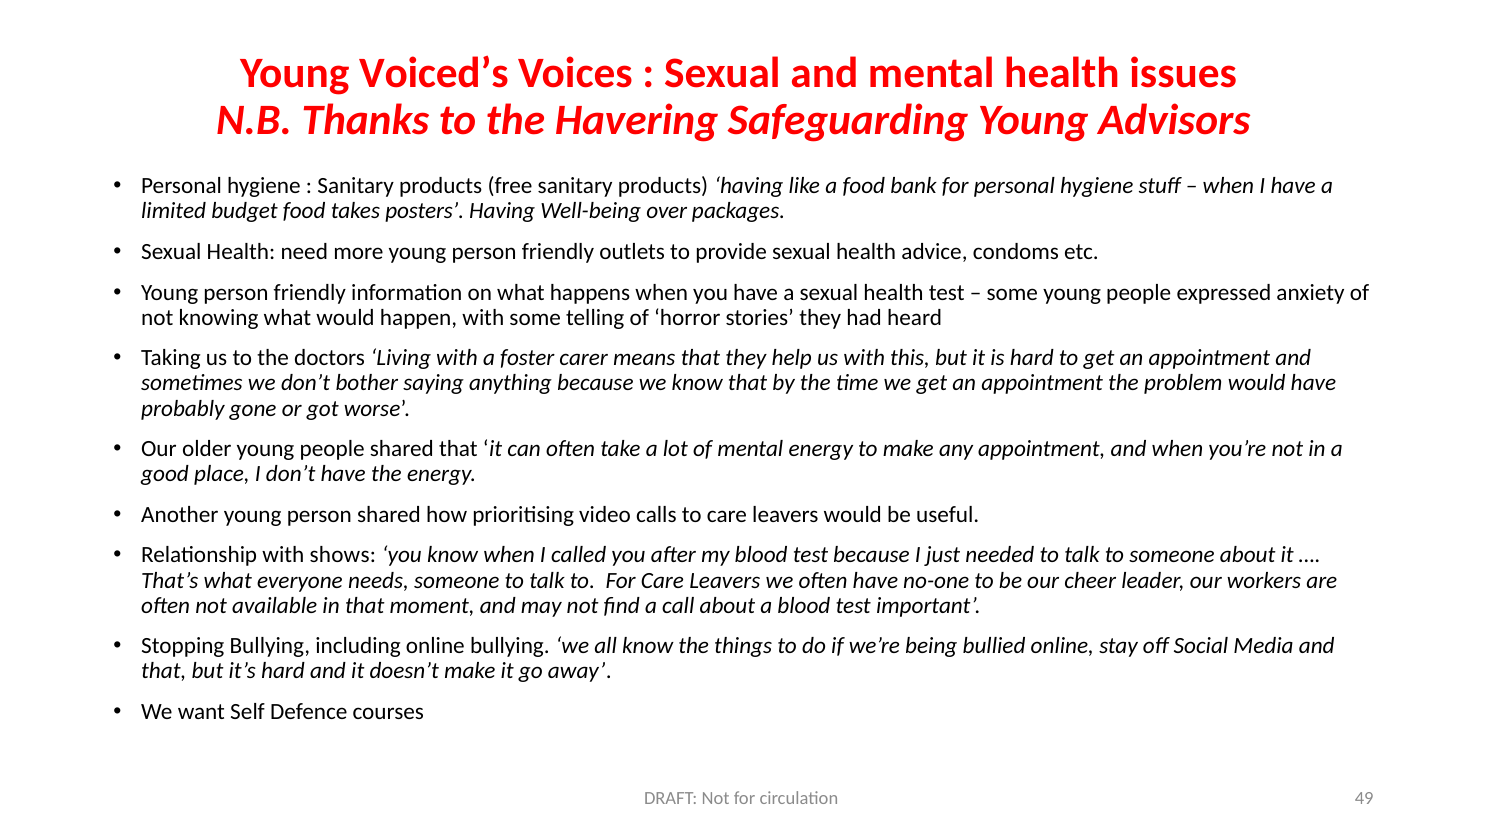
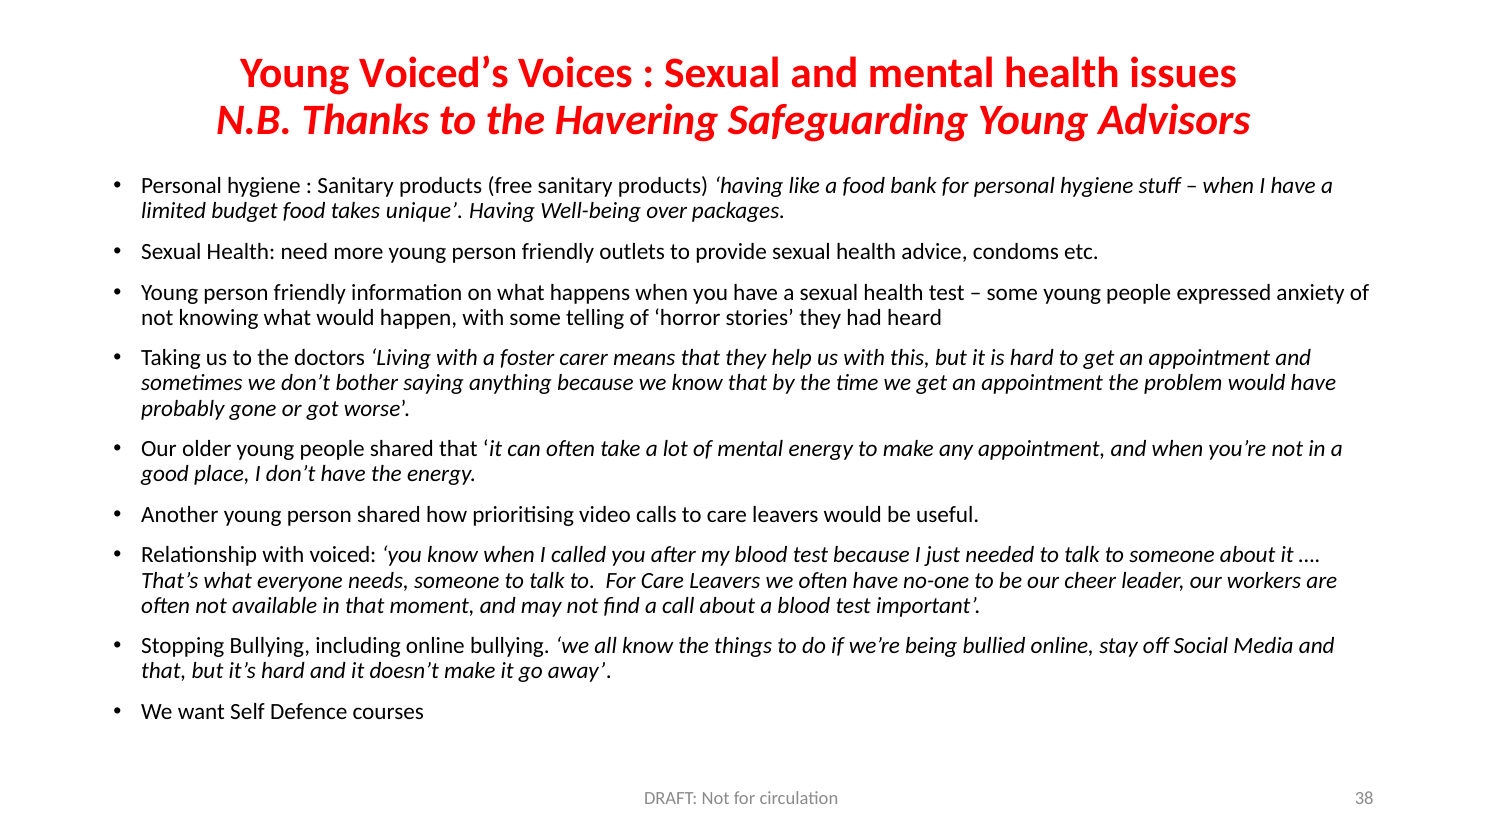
posters: posters -> unique (425, 211)
shows: shows -> voiced (343, 556)
49: 49 -> 38 (1364, 799)
